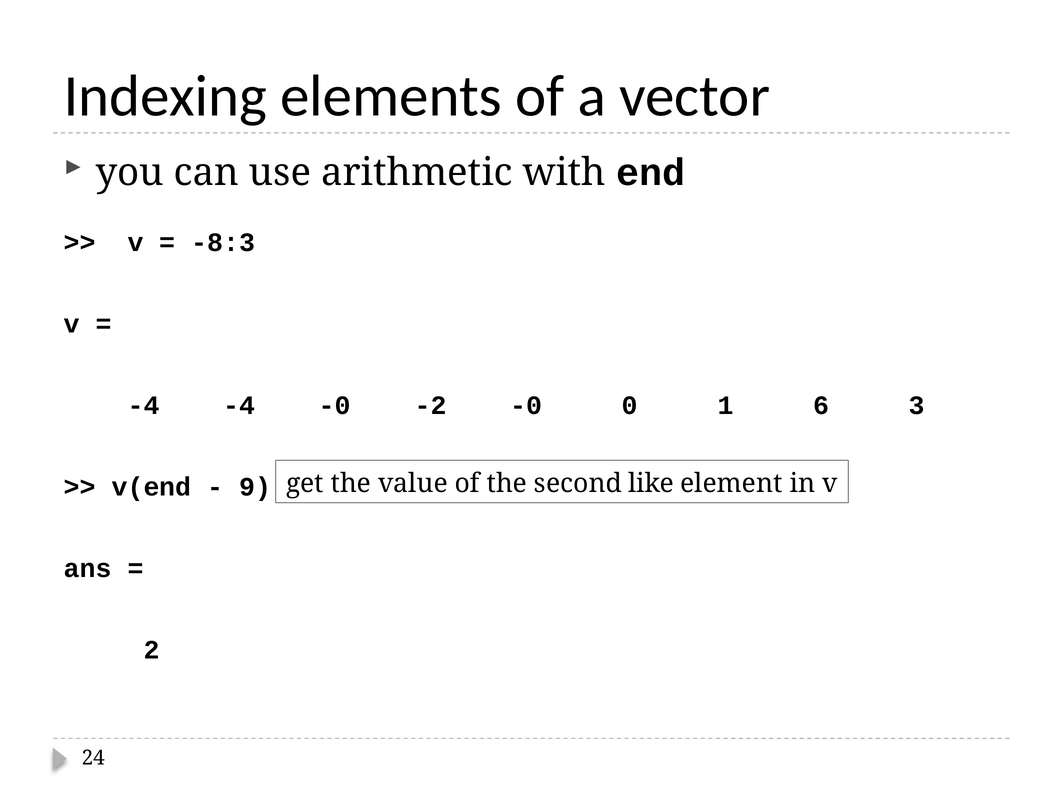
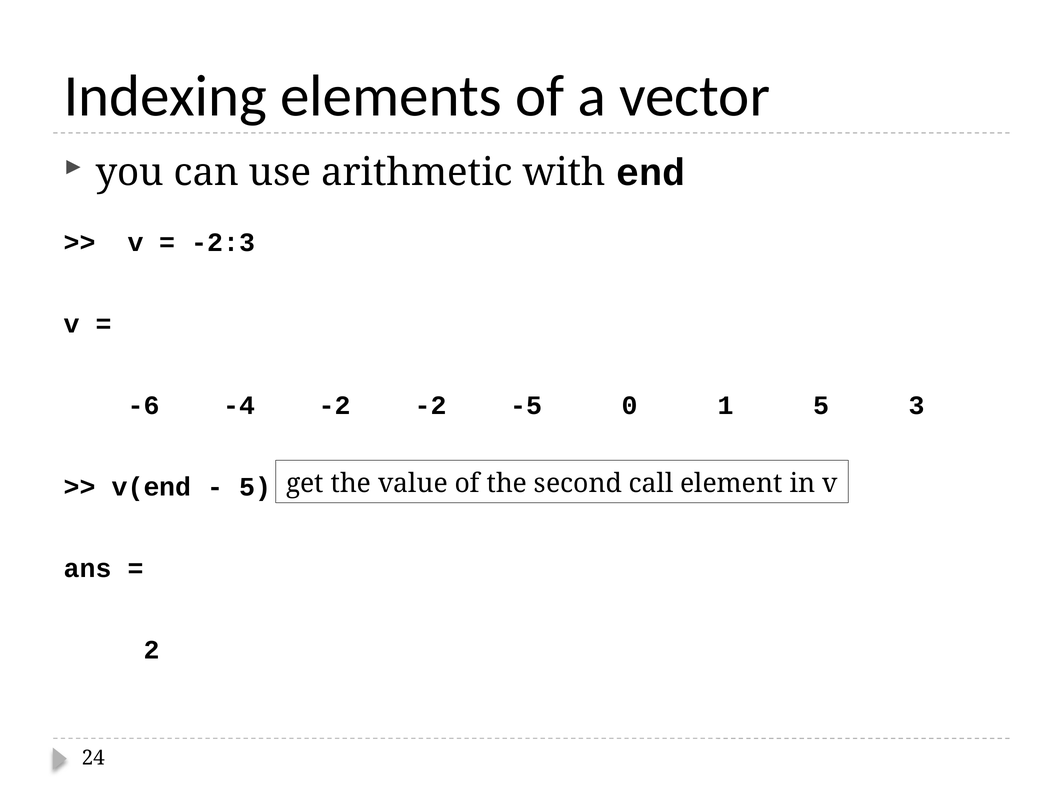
-8:3: -8:3 -> -2:3 (223, 243)
-4: -4 -> -6 (144, 406)
-4 -0: -0 -> -2 (335, 406)
-2 -0: -0 -> -5 (526, 406)
1 6: 6 -> 5 (821, 406)
like: like -> call (651, 484)
9: 9 -> 5 (255, 487)
